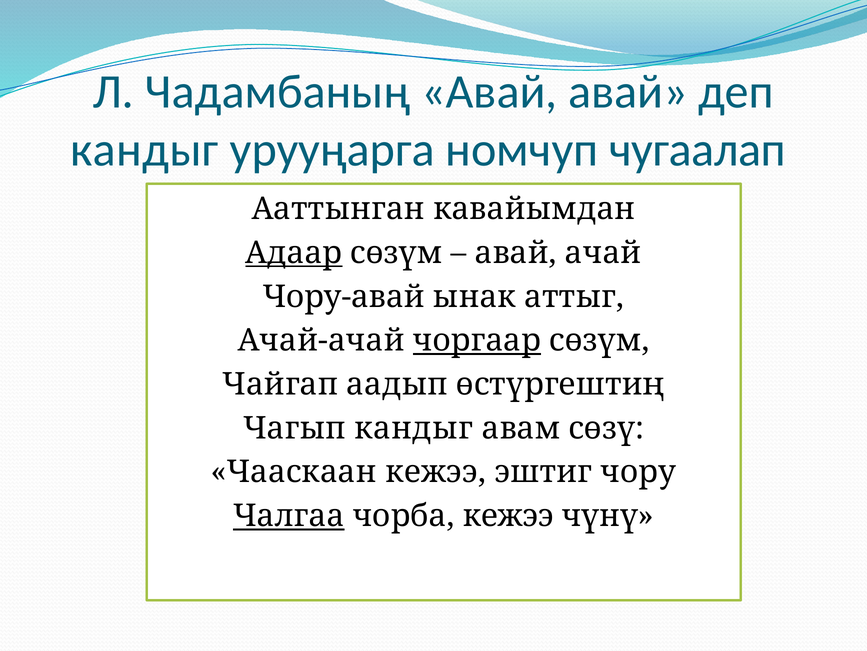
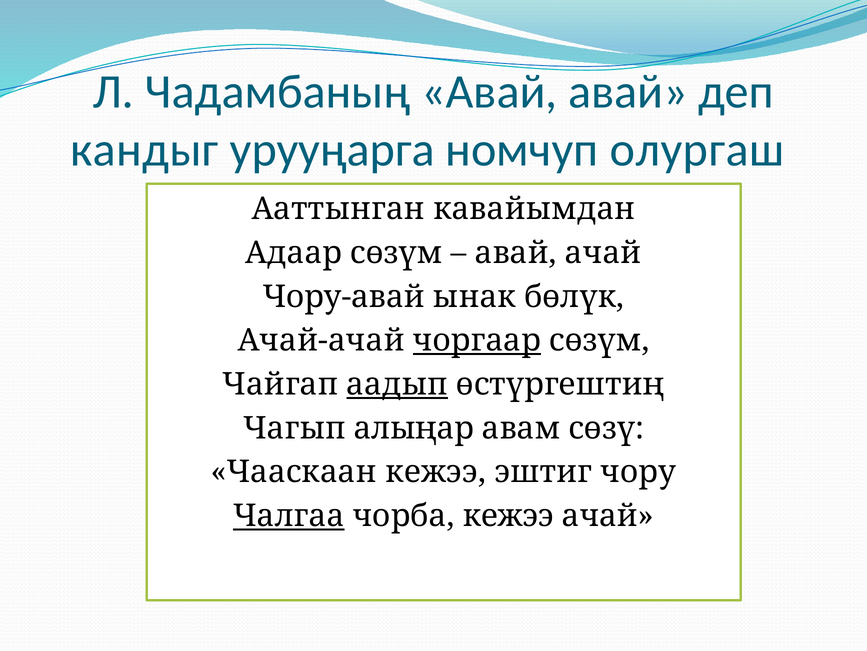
чугаалап: чугаалап -> олургаш (697, 150)
Адаар underline: present -> none (294, 253)
аттыг: аттыг -> бөлүк (574, 296)
аадып underline: none -> present (397, 384)
Чагып кандыг: кандыг -> алыңар (414, 428)
кежээ чүнү: чүнү -> ачай (608, 515)
